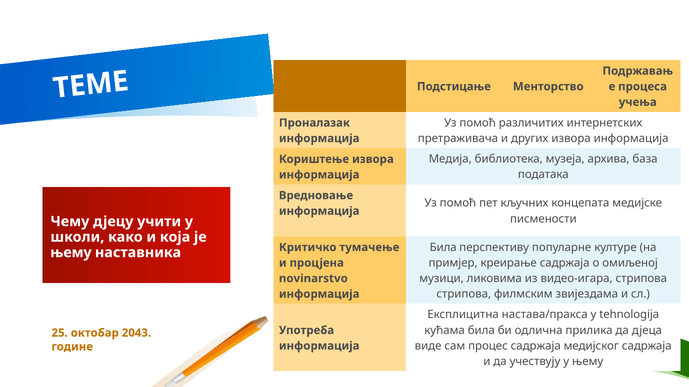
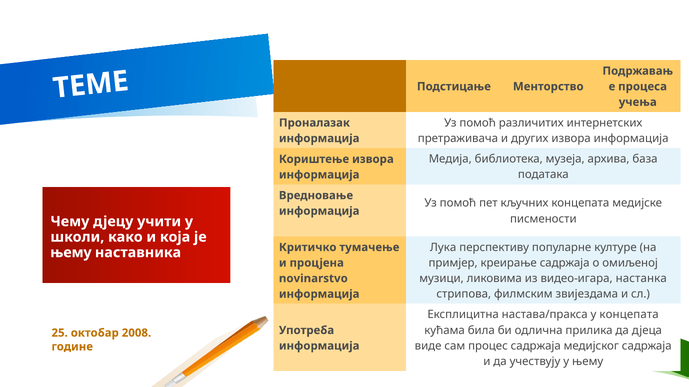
Била: Била -> Лука (443, 248)
видео-игара стрипова: стрипова -> настанка (641, 279)
у tehnologija: tehnologija -> концепата (629, 315)
2043: 2043 -> 2008 (136, 333)
